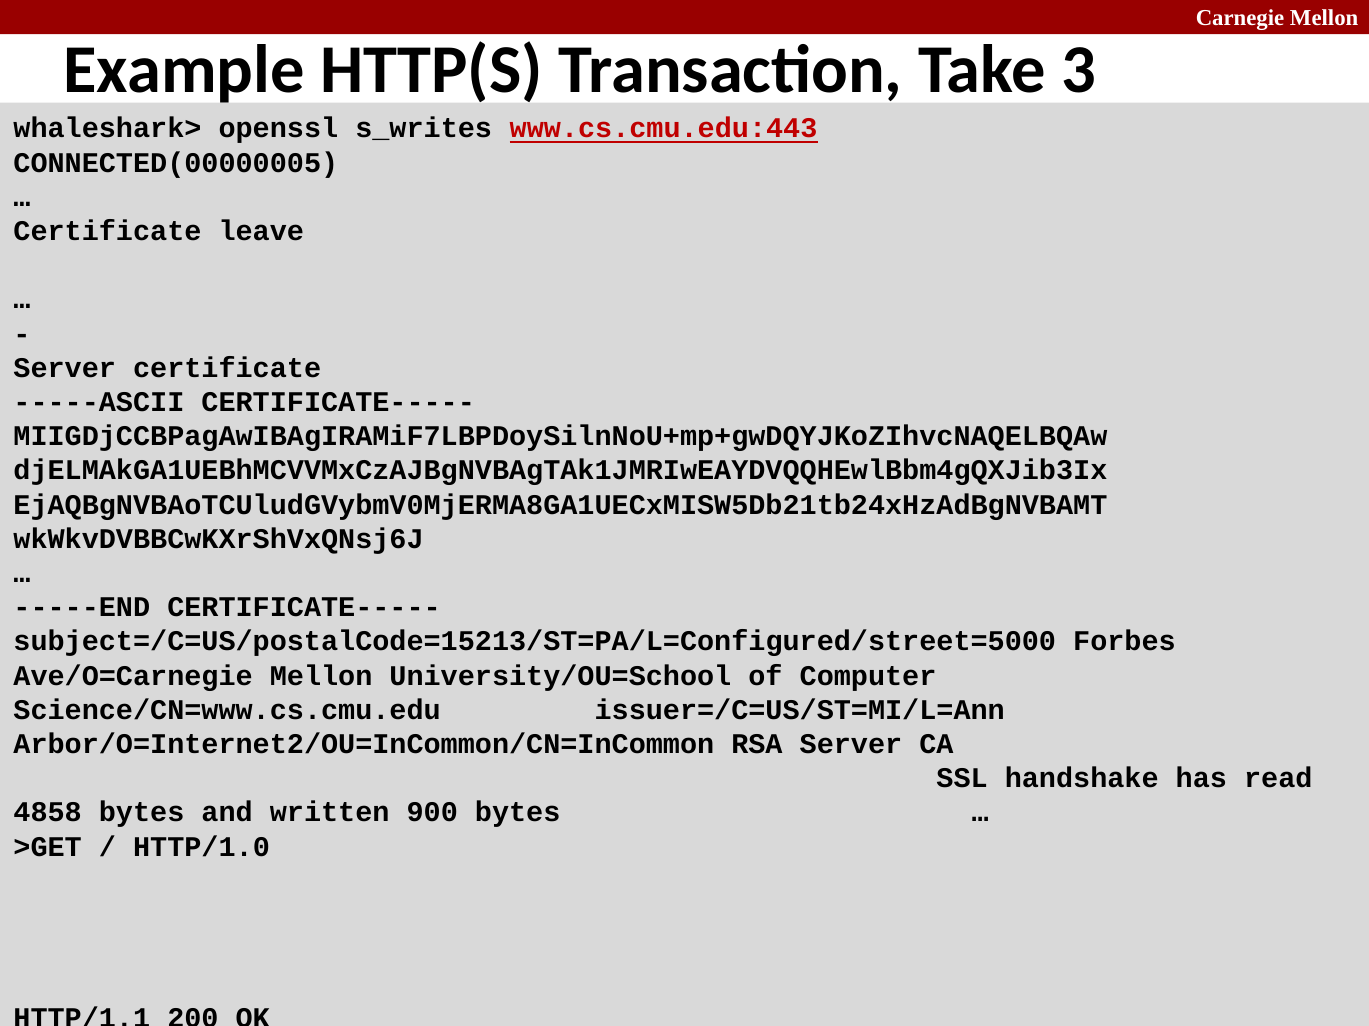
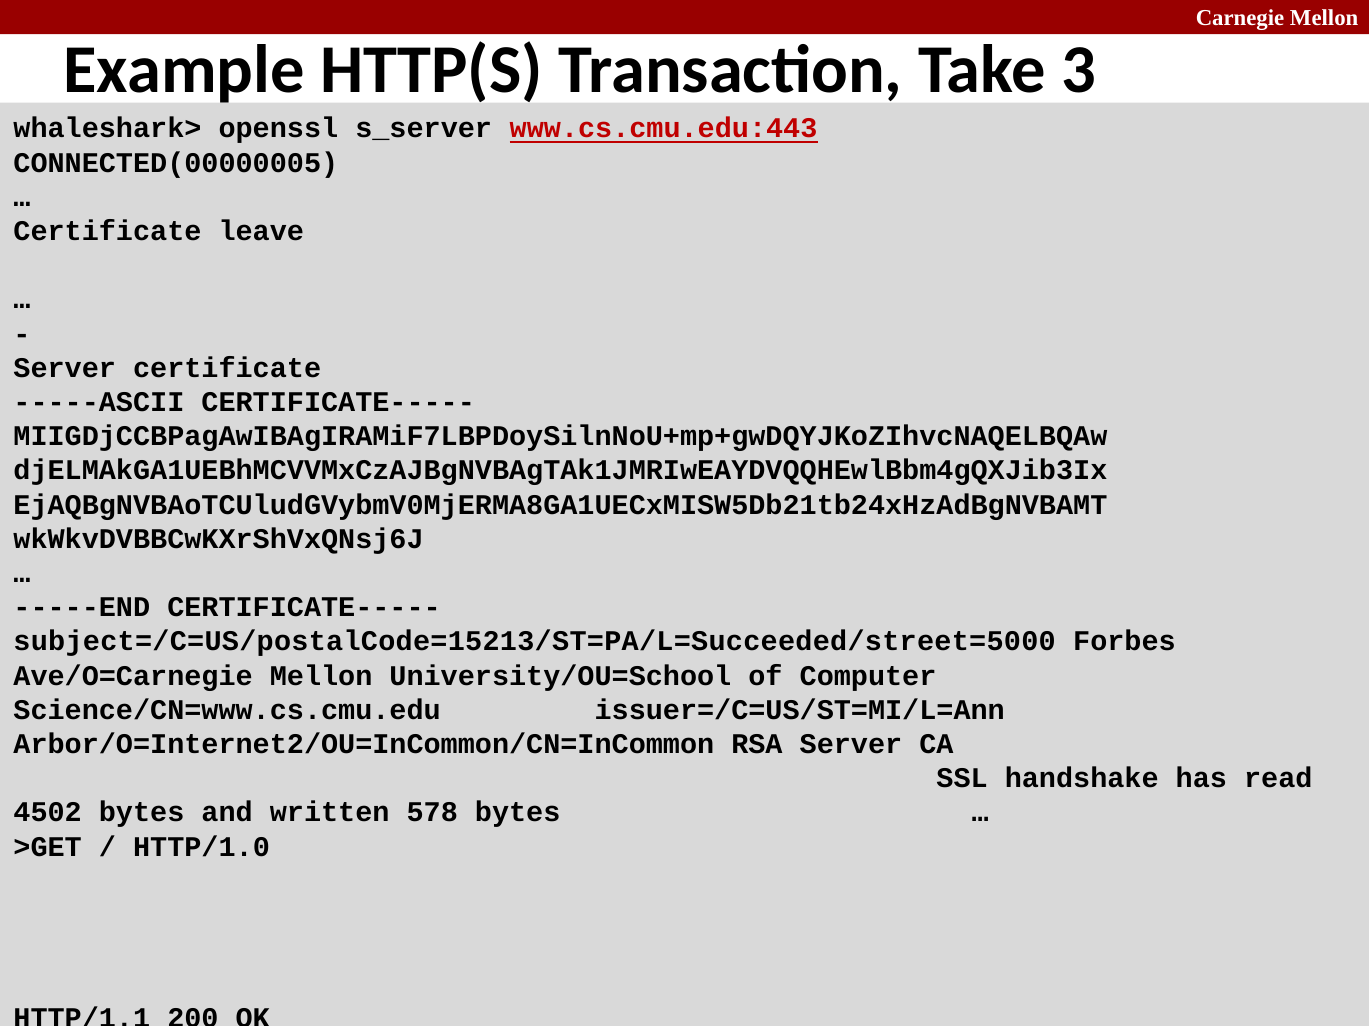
s_writes: s_writes -> s_server (424, 129)
subject=/C=US/postalCode=15213/ST=PA/L=Configured/street=5000: subject=/C=US/postalCode=15213/ST=PA/L=Configured/street=5000 -> subject=/C=US/postalCode=15213/ST=PA/L=Succeeded/street=5000 (535, 642)
4858: 4858 -> 4502 (48, 813)
900: 900 -> 578 (432, 813)
